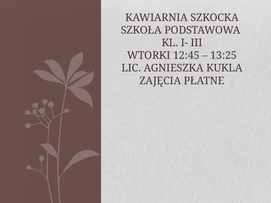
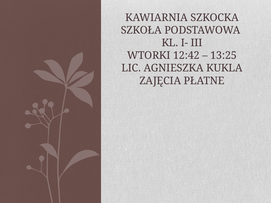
12:45: 12:45 -> 12:42 (186, 56)
